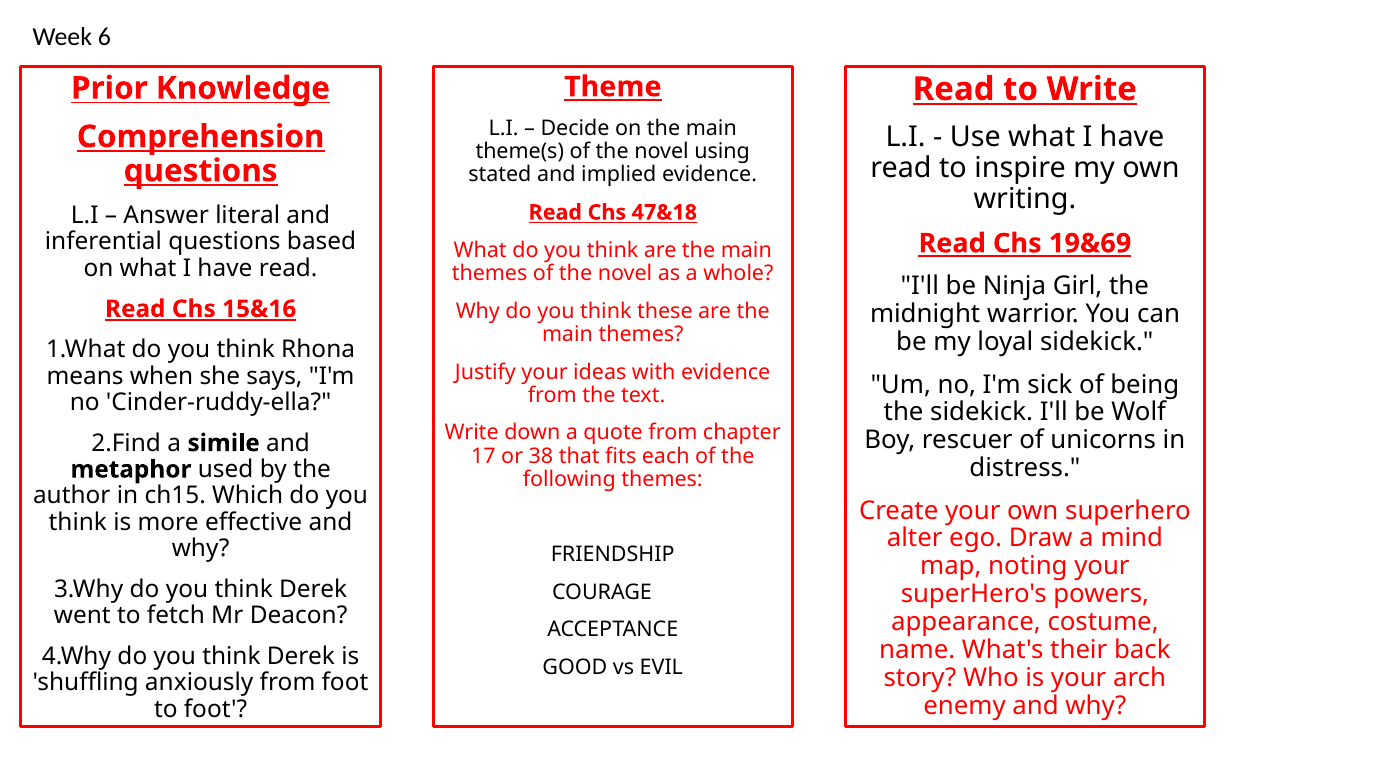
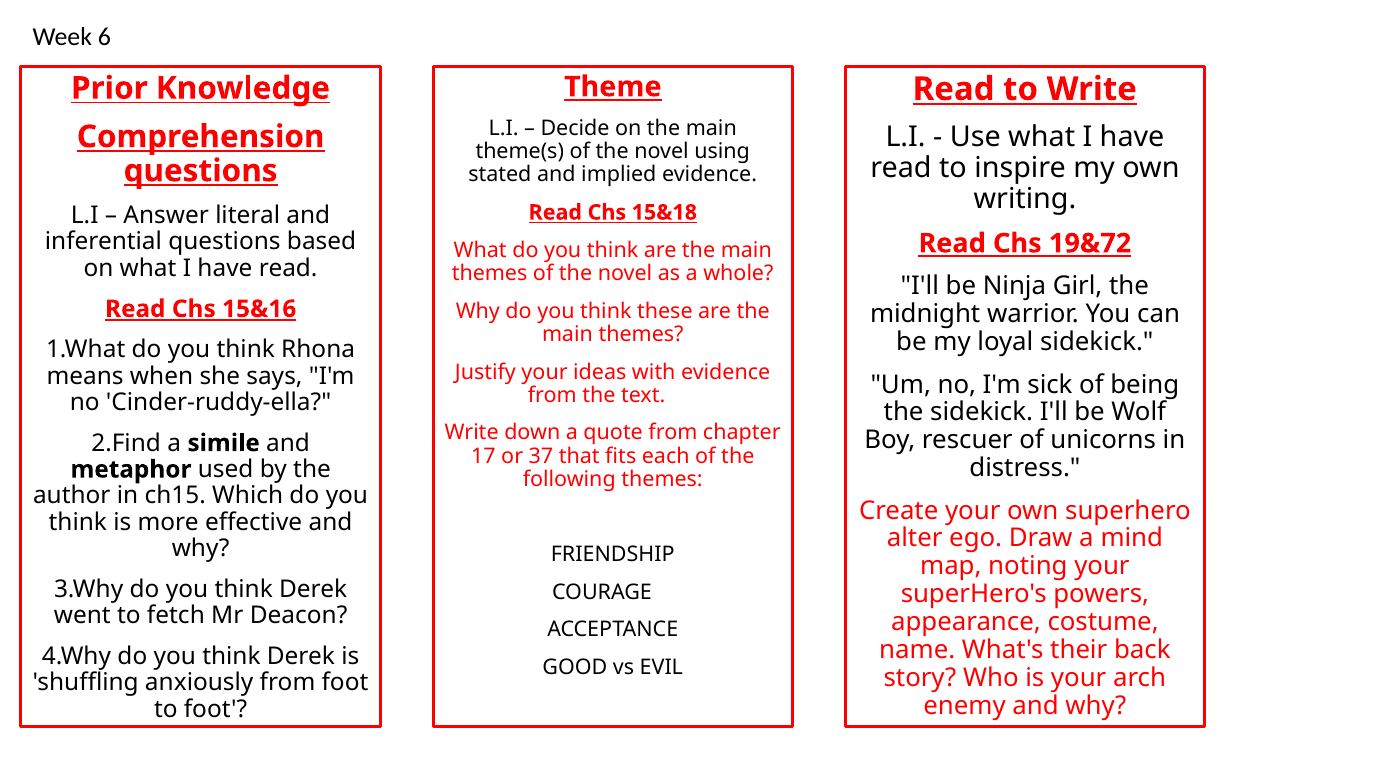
47&18: 47&18 -> 15&18 (664, 212)
19&69: 19&69 -> 19&72 (1090, 243)
38: 38 -> 37 (541, 456)
